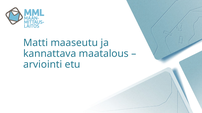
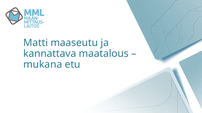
arviointi: arviointi -> mukana (43, 65)
